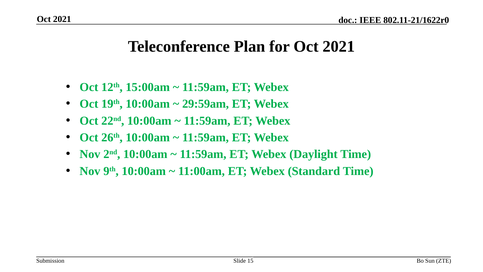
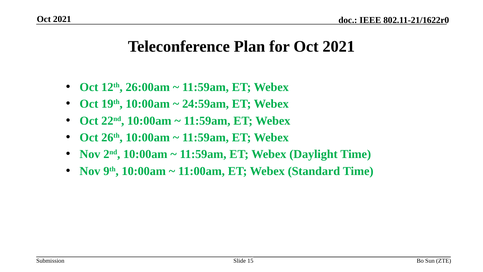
15:00am: 15:00am -> 26:00am (148, 87)
29:59am: 29:59am -> 24:59am (206, 104)
